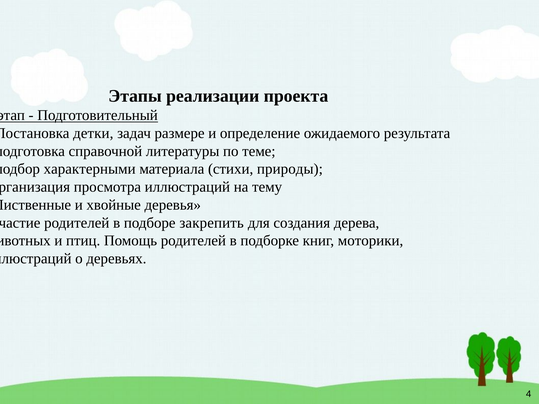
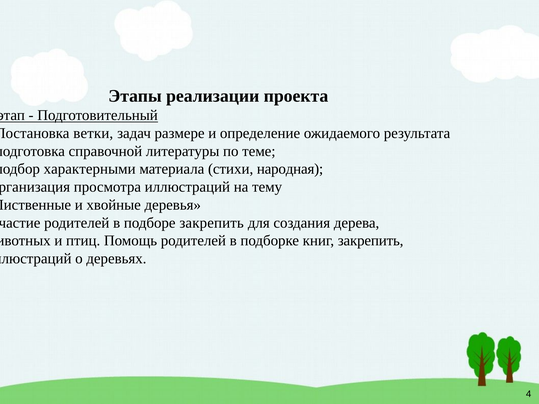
детки: детки -> ветки (93, 133)
природы: природы -> народная (290, 169)
книг моторики: моторики -> закрепить (371, 241)
